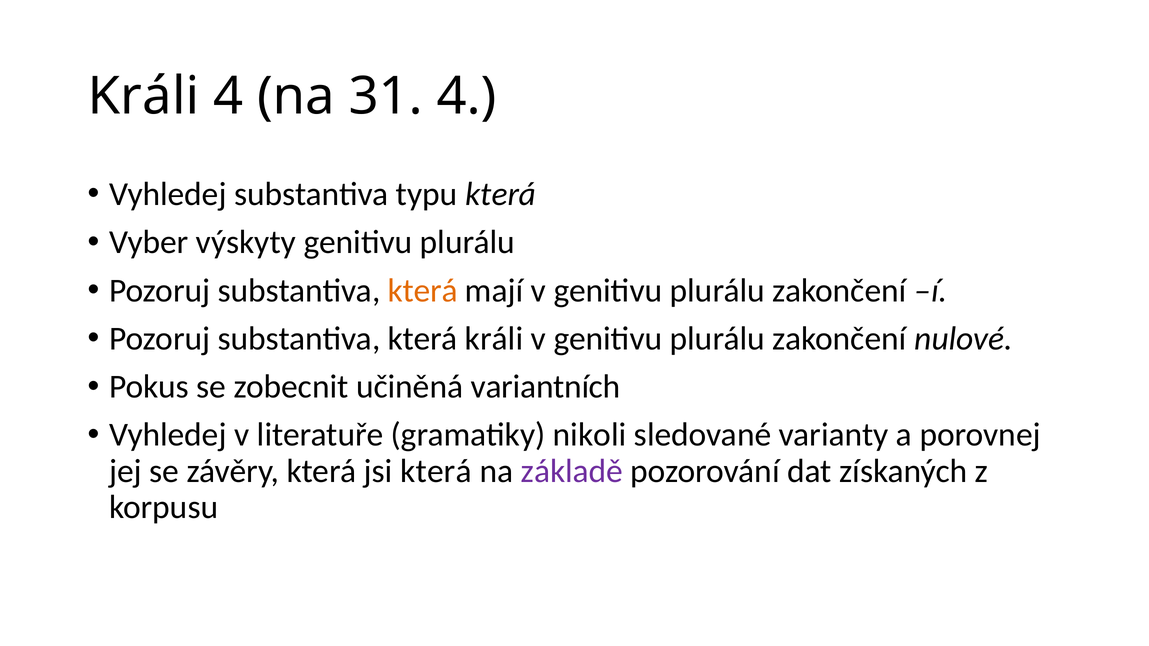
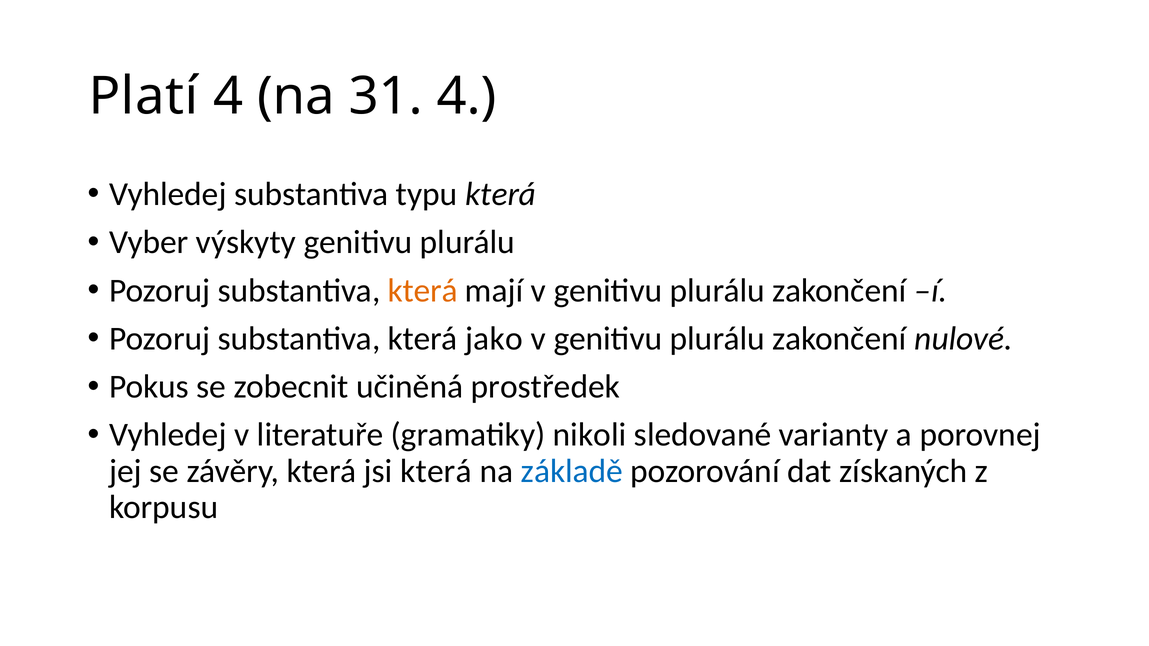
Králi: Králi -> Platí (143, 97)
která králi: králi -> jako (494, 339)
variantních: variantních -> prostředek (545, 387)
základě colour: purple -> blue (572, 471)
